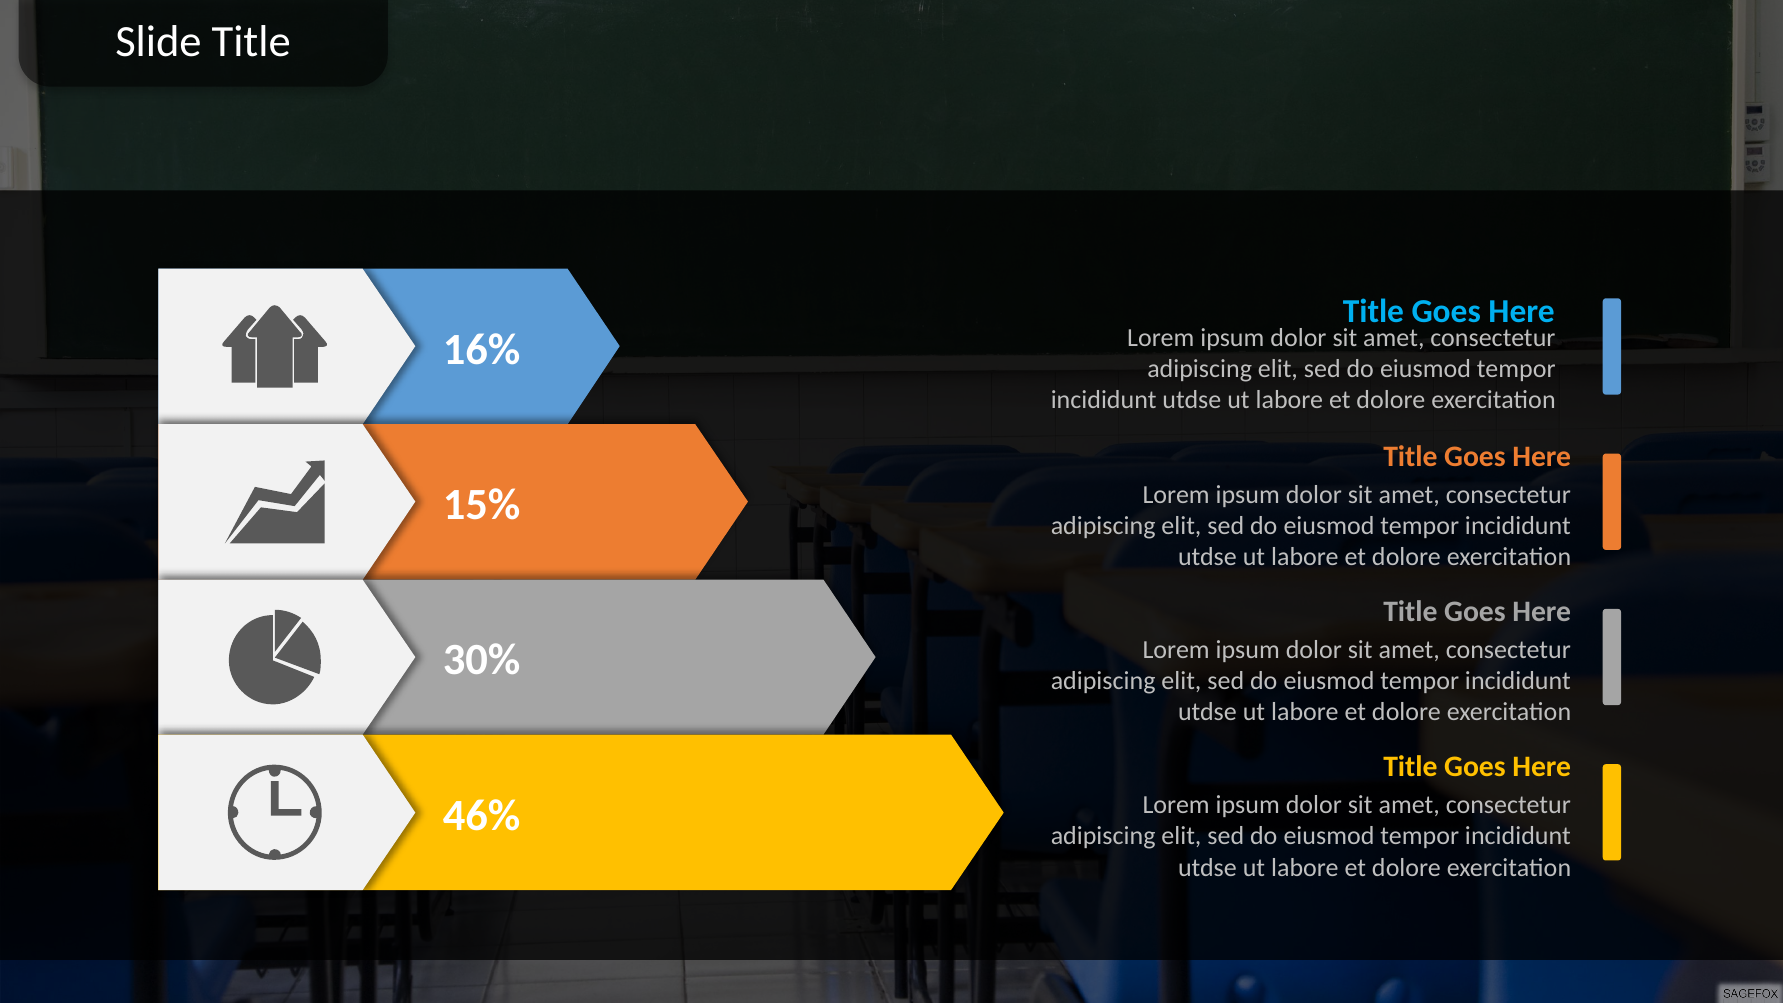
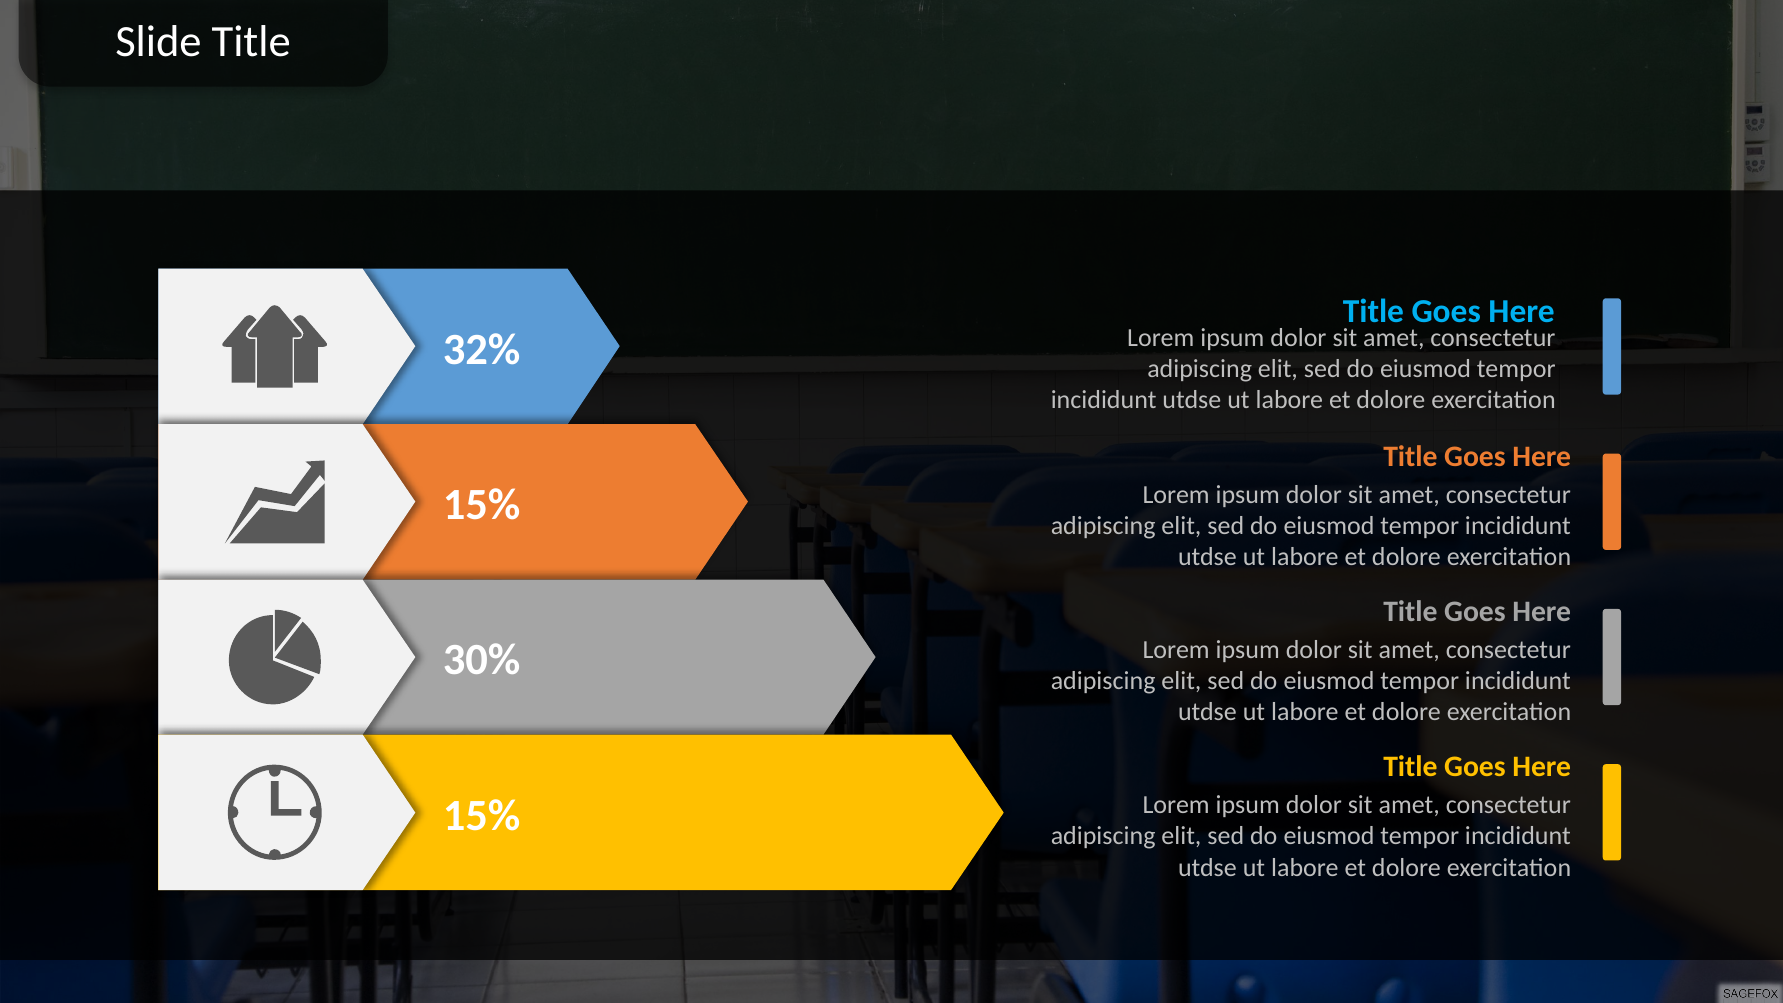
16%: 16% -> 32% (482, 350)
46%: 46% -> 15% (482, 815)
